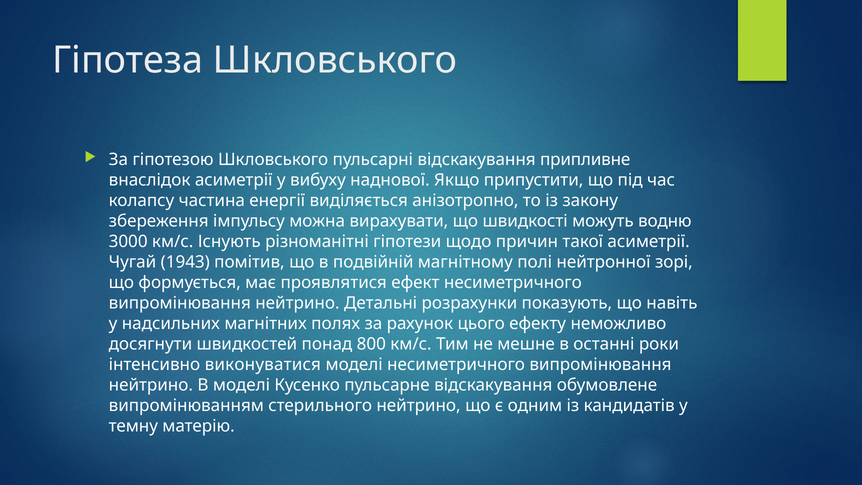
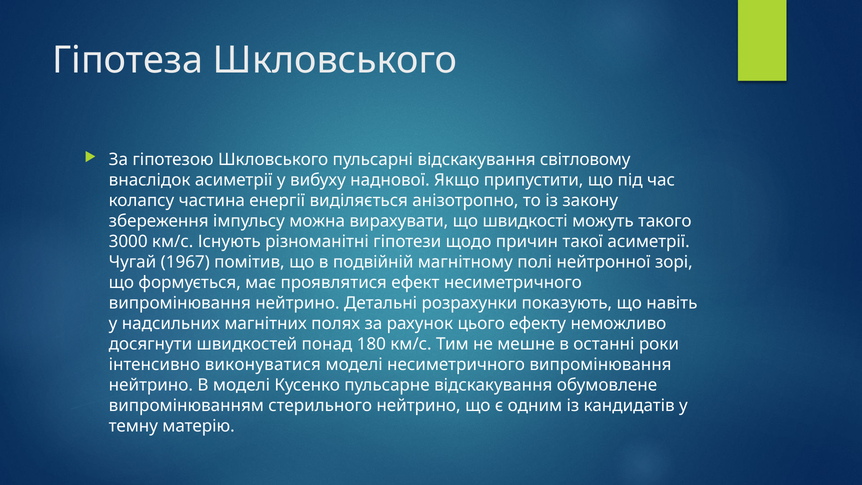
припливне: припливне -> світловому (585, 160)
водню: водню -> такого (665, 221)
1943: 1943 -> 1967 (185, 262)
800: 800 -> 180 (371, 344)
